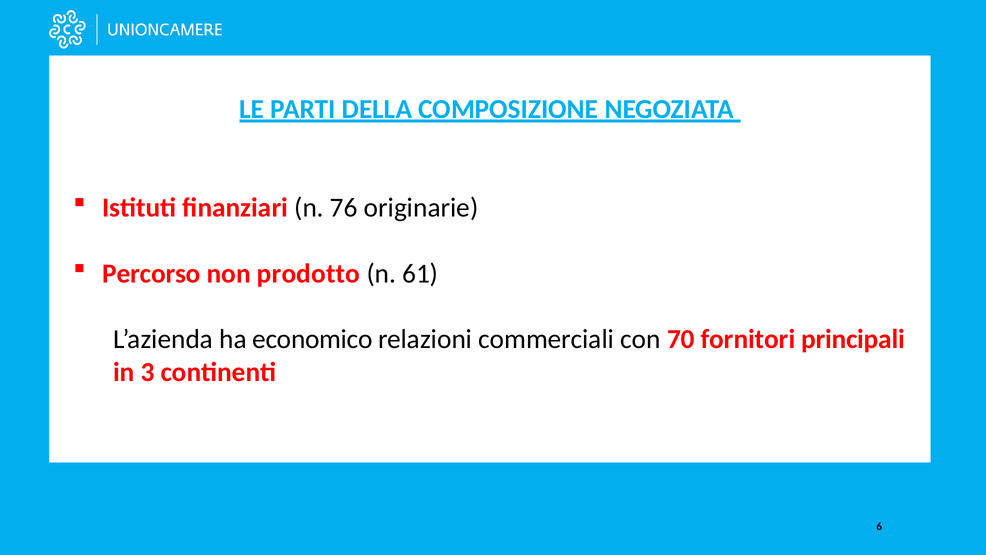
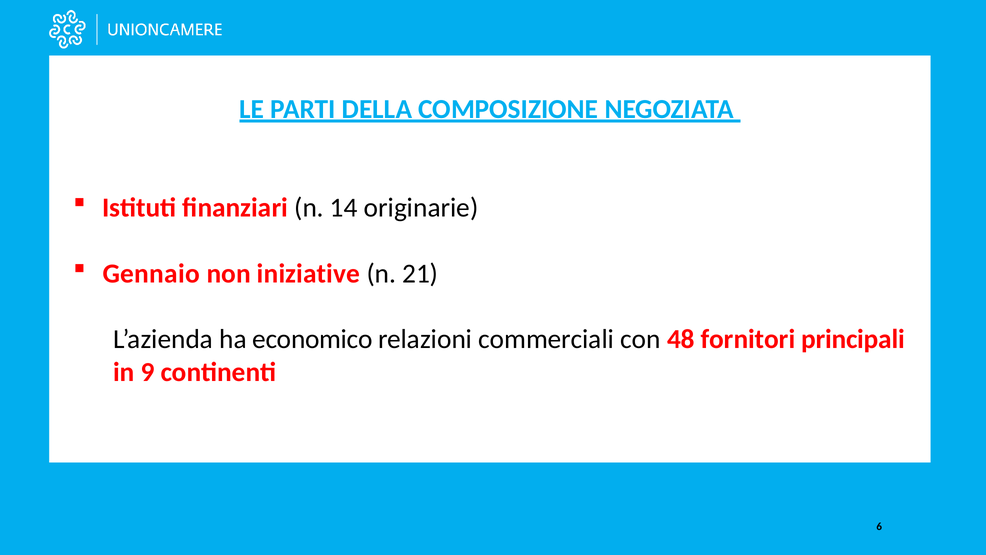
76: 76 -> 14 (344, 208)
Percorso: Percorso -> Gennaio (151, 273)
prodotto: prodotto -> iniziative (308, 273)
61: 61 -> 21 (420, 273)
70: 70 -> 48 (681, 339)
3: 3 -> 9 (148, 372)
